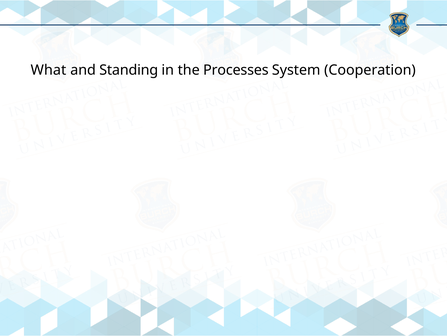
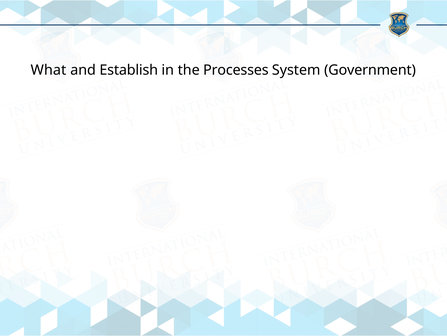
Standing: Standing -> Establish (129, 70)
Cooperation: Cooperation -> Government (370, 70)
